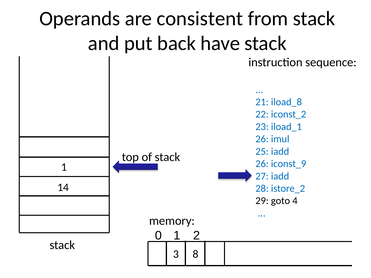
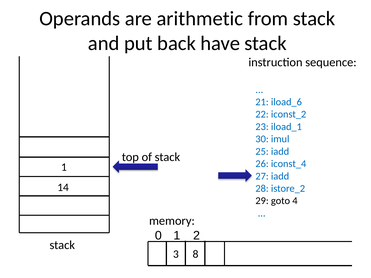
consistent: consistent -> arithmetic (200, 19)
iload_8: iload_8 -> iload_6 (286, 102)
26: 26 -> 30 (262, 139)
iconst_9: iconst_9 -> iconst_4 (289, 164)
